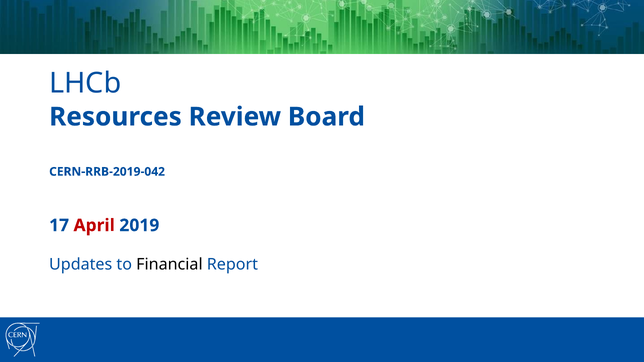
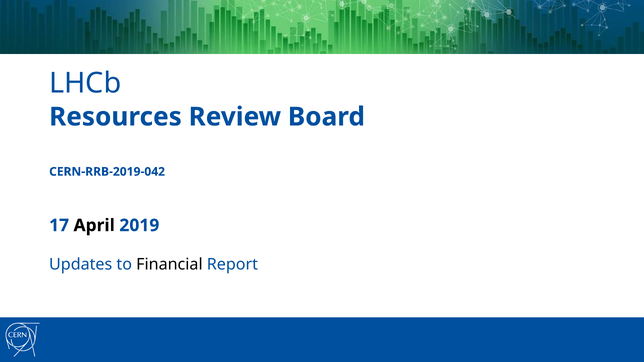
April colour: red -> black (94, 226)
